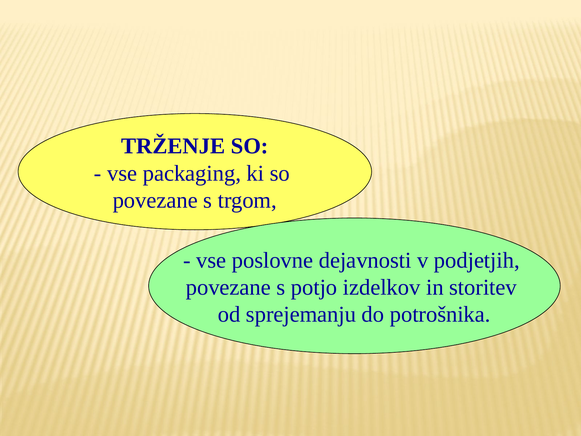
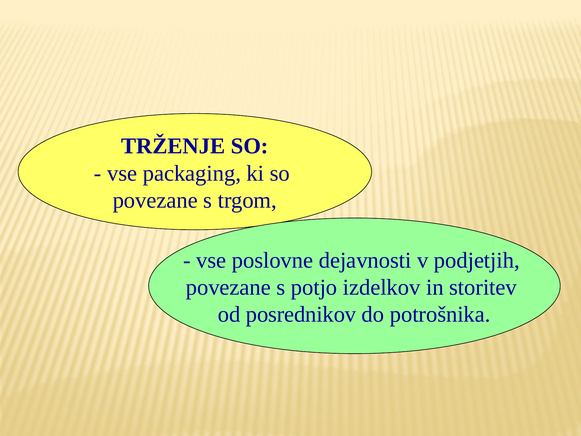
sprejemanju: sprejemanju -> posrednikov (301, 314)
